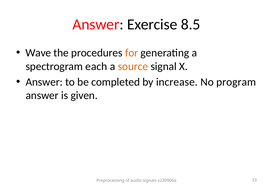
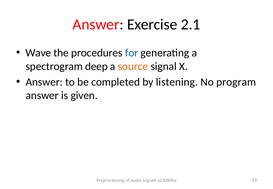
8.5: 8.5 -> 2.1 (191, 24)
for colour: orange -> blue (132, 53)
each: each -> deep (96, 66)
increase: increase -> listening (177, 82)
